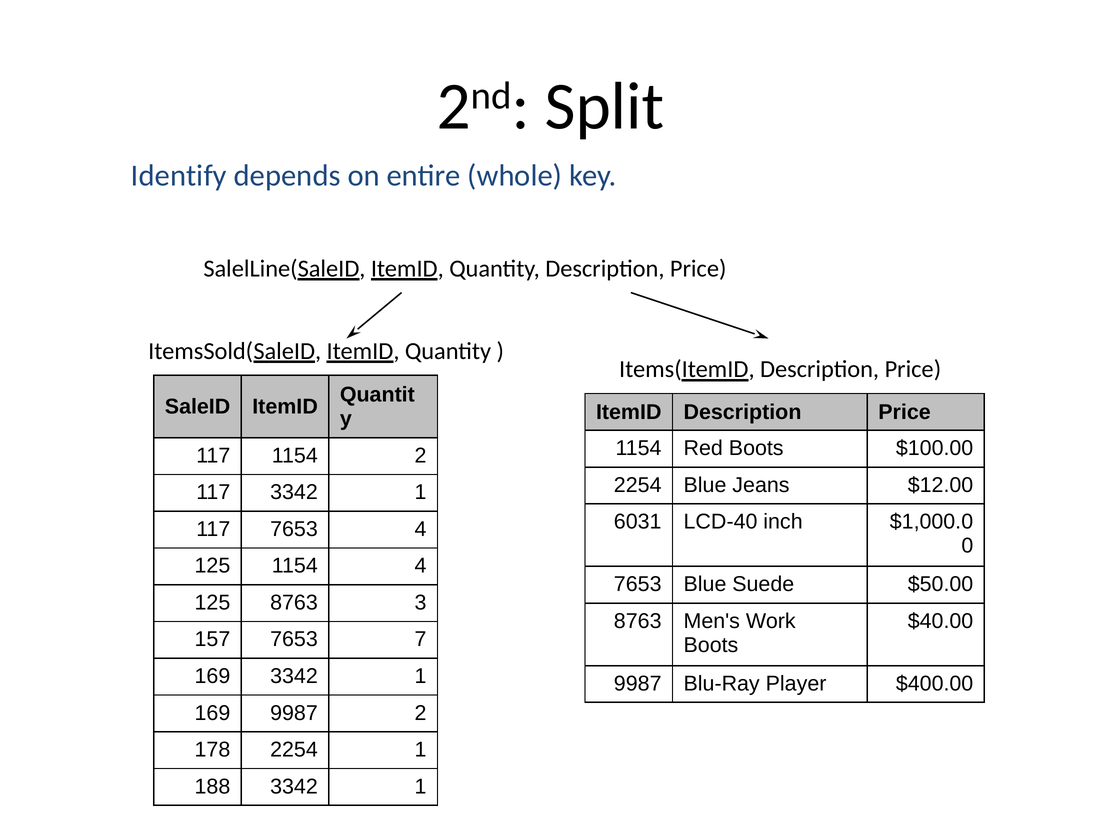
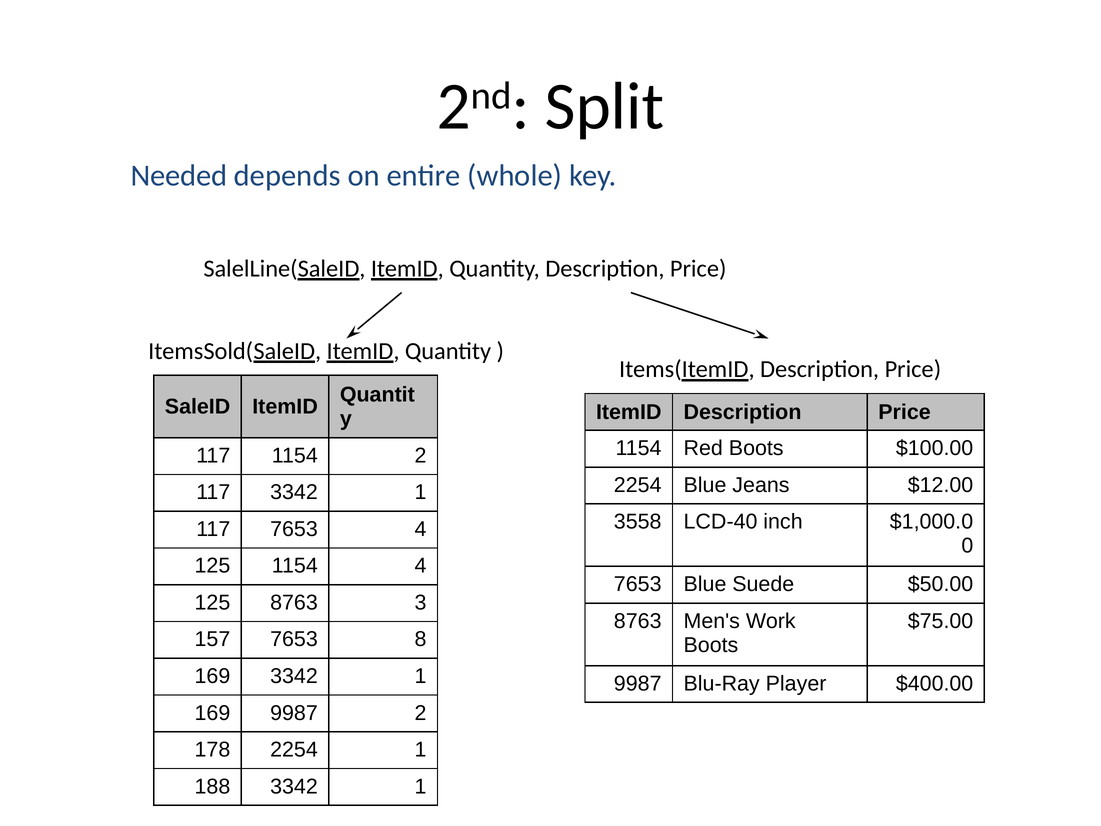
Identify: Identify -> Needed (179, 175)
6031: 6031 -> 3558 (638, 522)
$40.00: $40.00 -> $75.00 (941, 621)
7: 7 -> 8 (420, 639)
